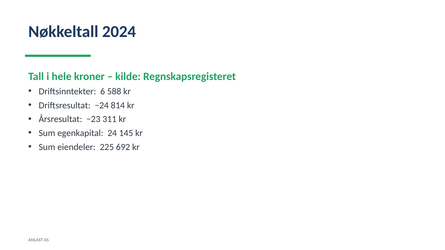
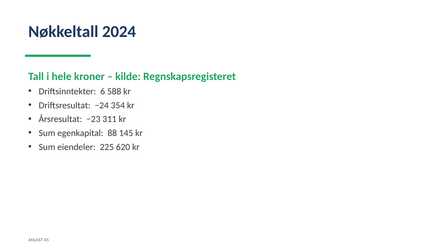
814: 814 -> 354 (118, 105)
24: 24 -> 88 (112, 133)
692: 692 -> 620 (123, 147)
